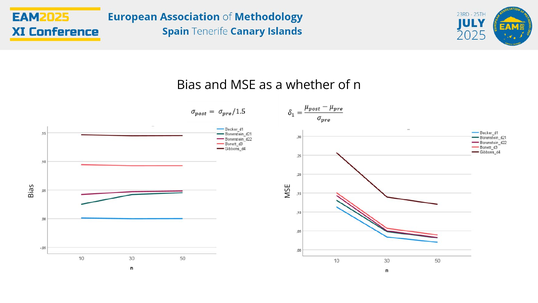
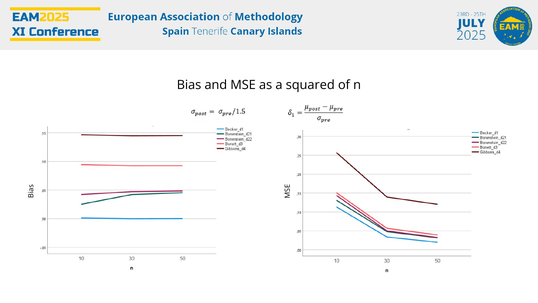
whether: whether -> squared (310, 85)
